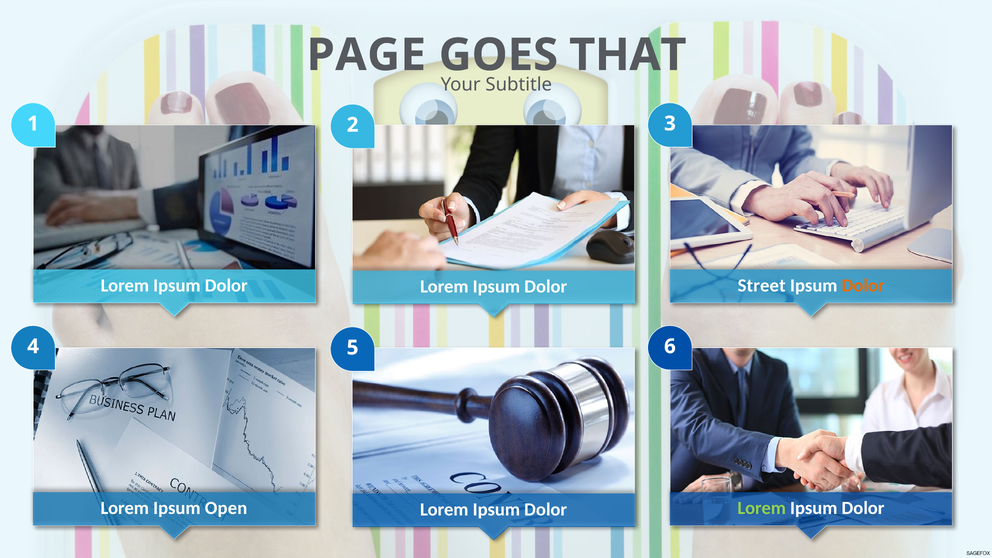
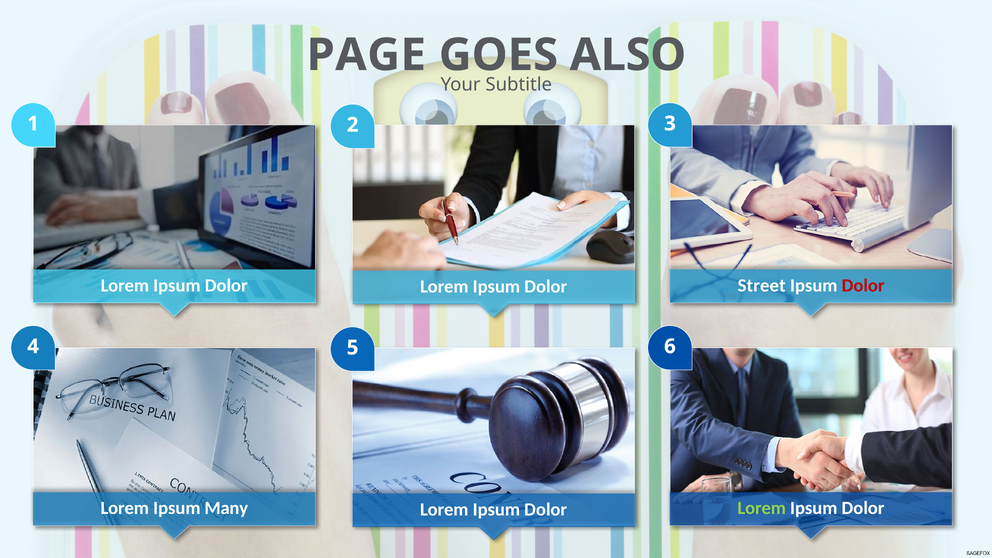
THAT: THAT -> ALSO (628, 55)
Dolor colour: orange -> red (863, 285)
Open: Open -> Many (226, 508)
